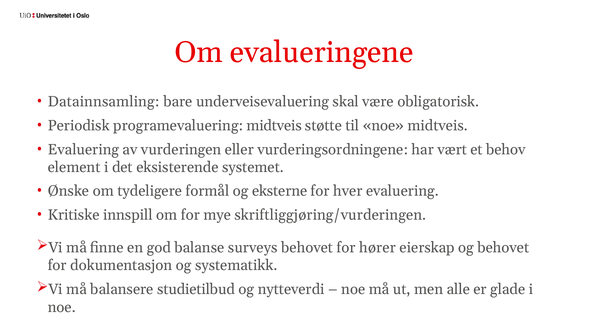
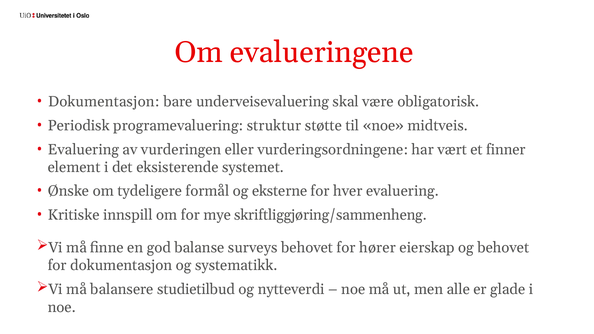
Datainnsamling: Datainnsamling -> Dokumentasjon (104, 102)
programevaluering midtveis: midtveis -> struktur (274, 126)
behov: behov -> finner (506, 150)
skriftliggjøring/vurderingen: skriftliggjøring/vurderingen -> skriftliggjøring/sammenheng (330, 215)
